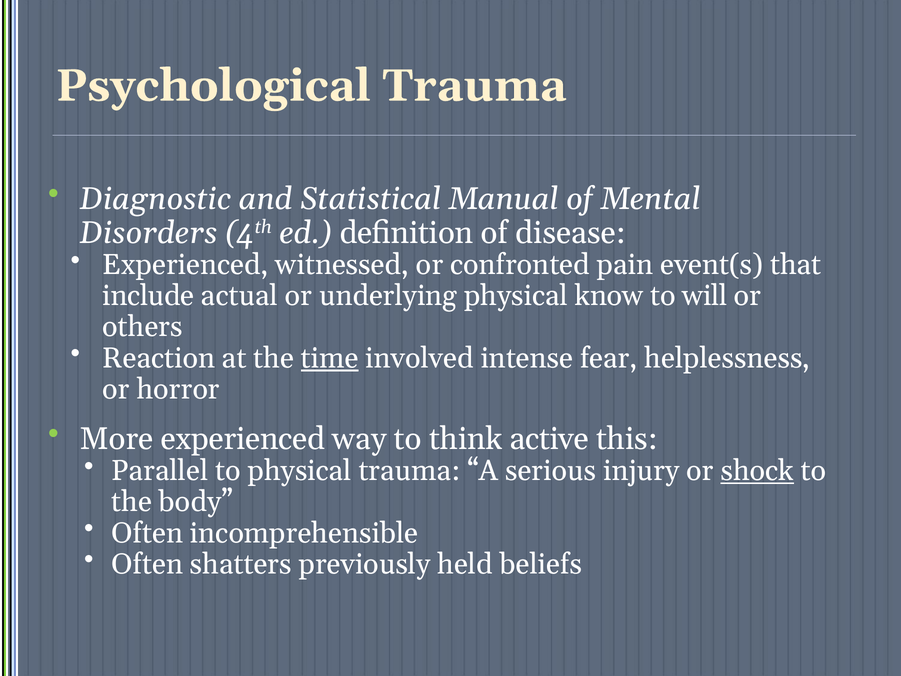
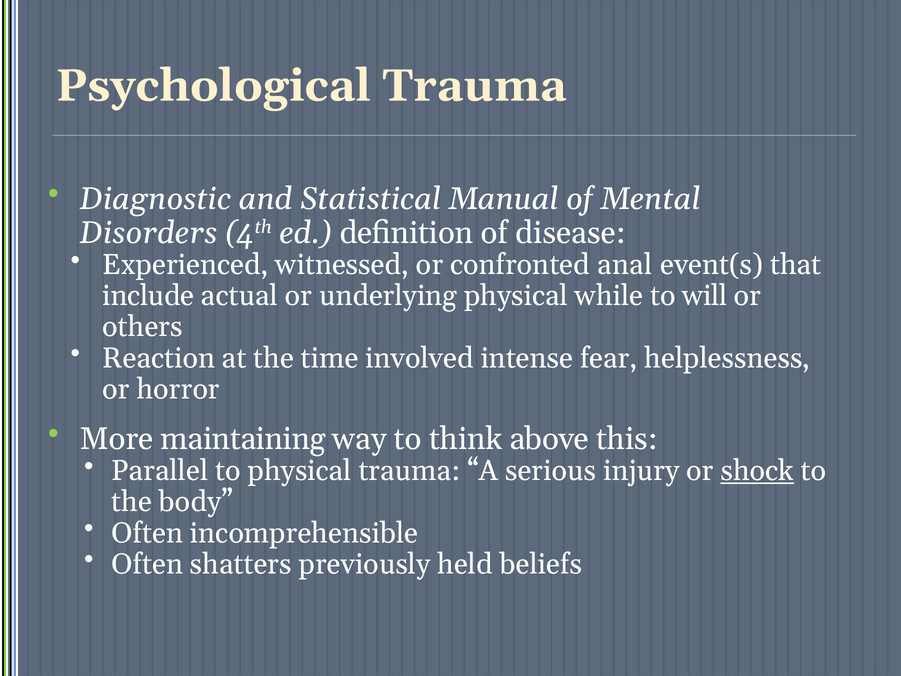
pain: pain -> anal (625, 265)
know: know -> while (609, 296)
time underline: present -> none (330, 358)
More experienced: experienced -> maintaining (243, 439)
active: active -> above (549, 439)
